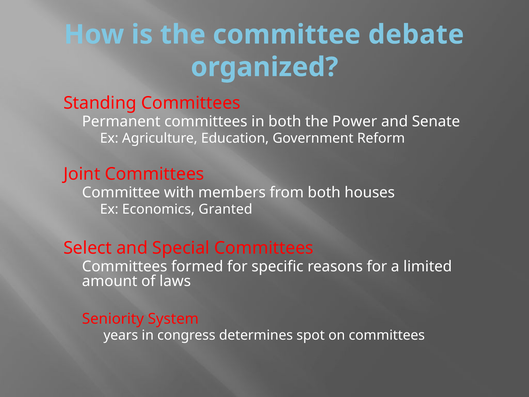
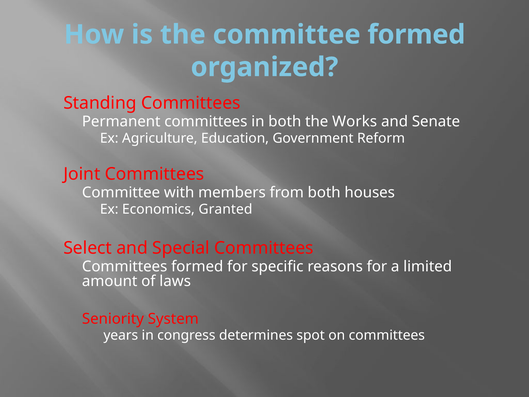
committee debate: debate -> formed (416, 35)
Power: Power -> Works (355, 122)
